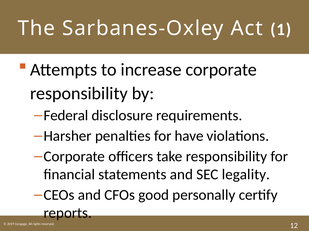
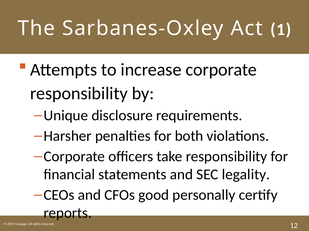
Federal: Federal -> Unique (66, 116)
have: have -> both (189, 136)
